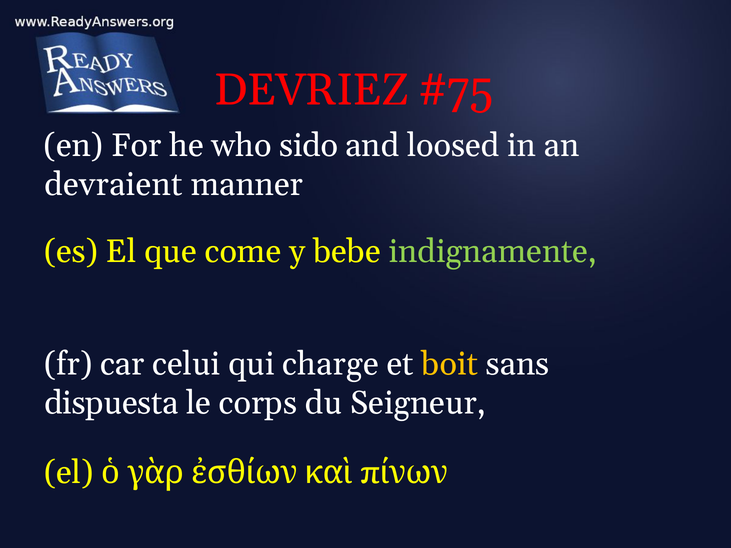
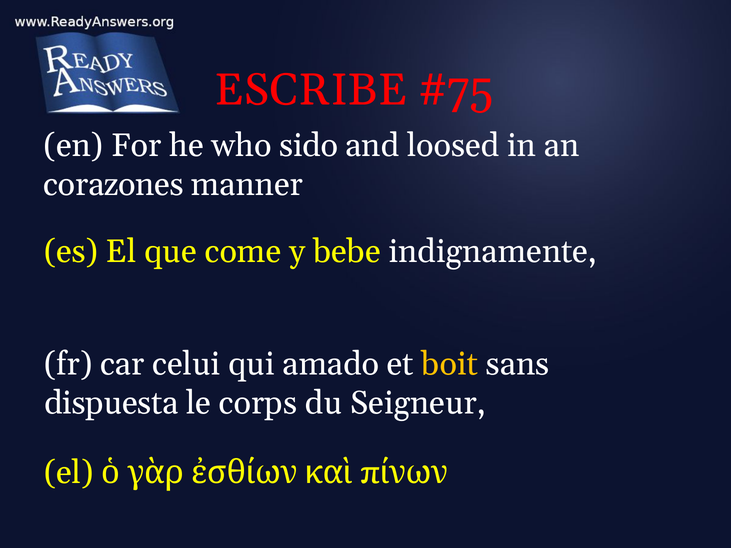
DEVRIEZ: DEVRIEZ -> ESCRIBE (311, 90)
devraient: devraient -> corazones (114, 185)
indignamente colour: light green -> white (493, 252)
charge: charge -> amado (331, 364)
